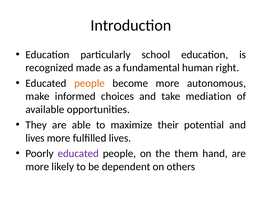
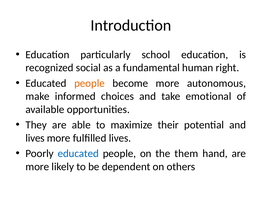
made: made -> social (88, 68)
mediation: mediation -> emotional (209, 96)
educated colour: purple -> blue (78, 153)
